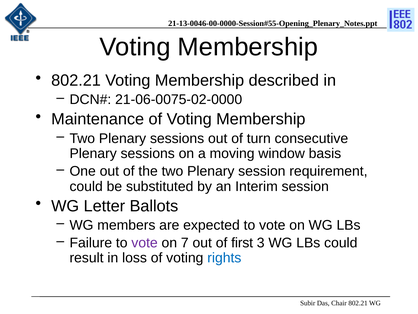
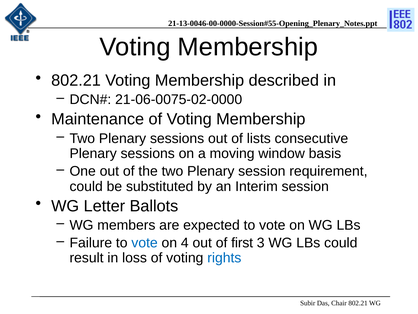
turn: turn -> lists (259, 138)
vote colour: purple -> blue (145, 243)
7: 7 -> 4 (185, 243)
